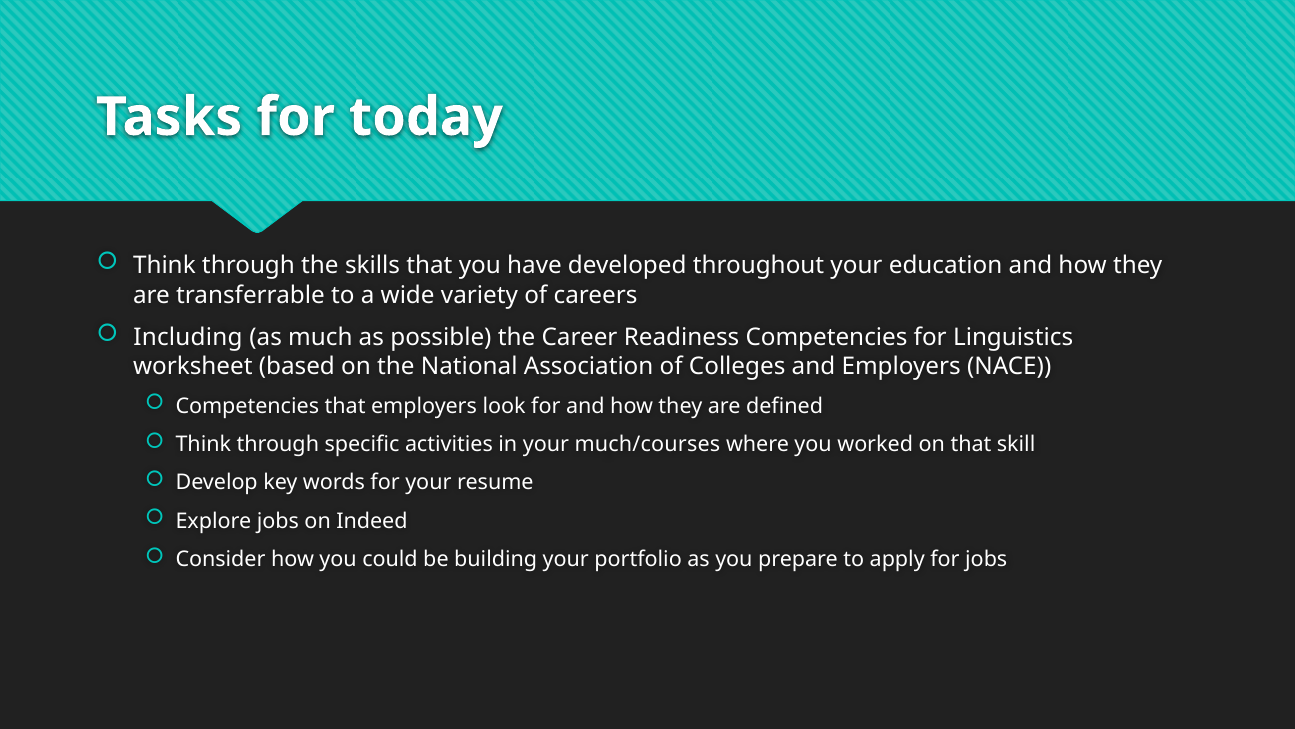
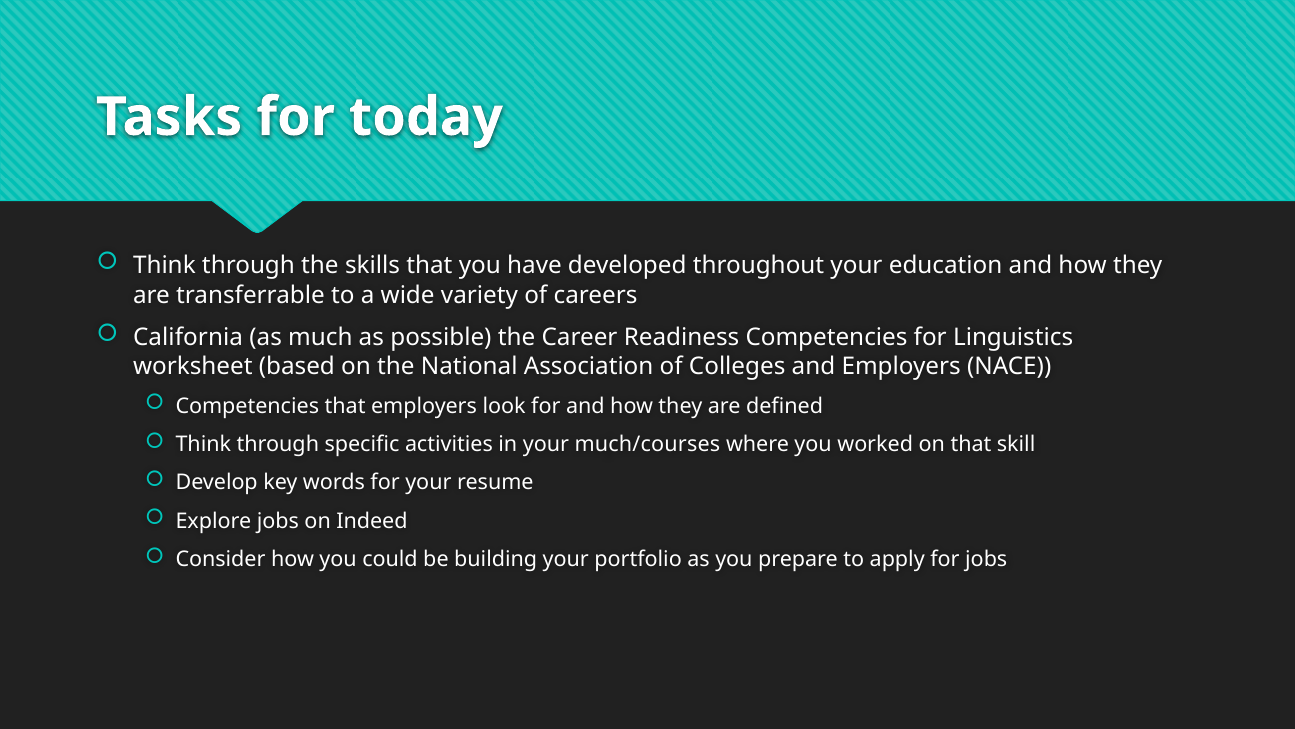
Including: Including -> California (188, 337)
